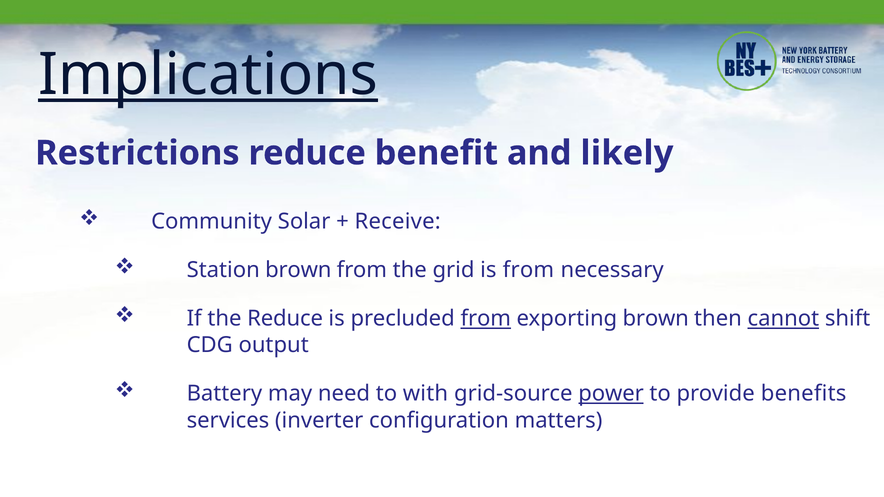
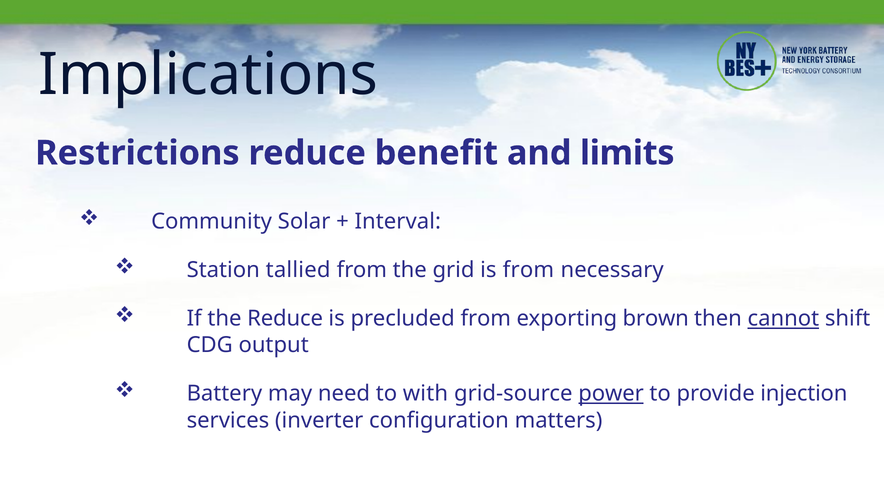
Implications underline: present -> none (208, 75)
likely: likely -> limits (627, 153)
Receive: Receive -> Interval (398, 222)
Station brown: brown -> tallied (298, 270)
from underline: present -> none (486, 319)
benefits: benefits -> injection (804, 394)
